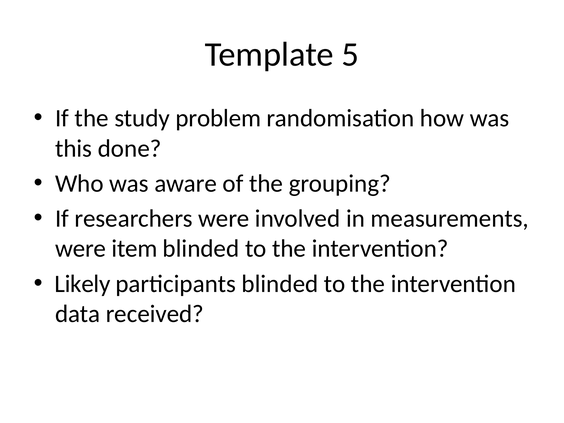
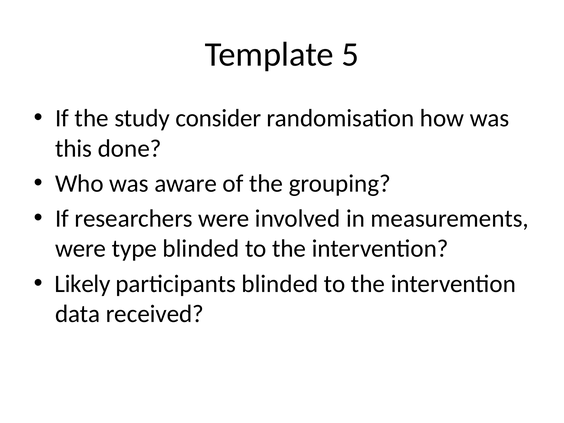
problem: problem -> consider (218, 118)
item: item -> type (134, 249)
